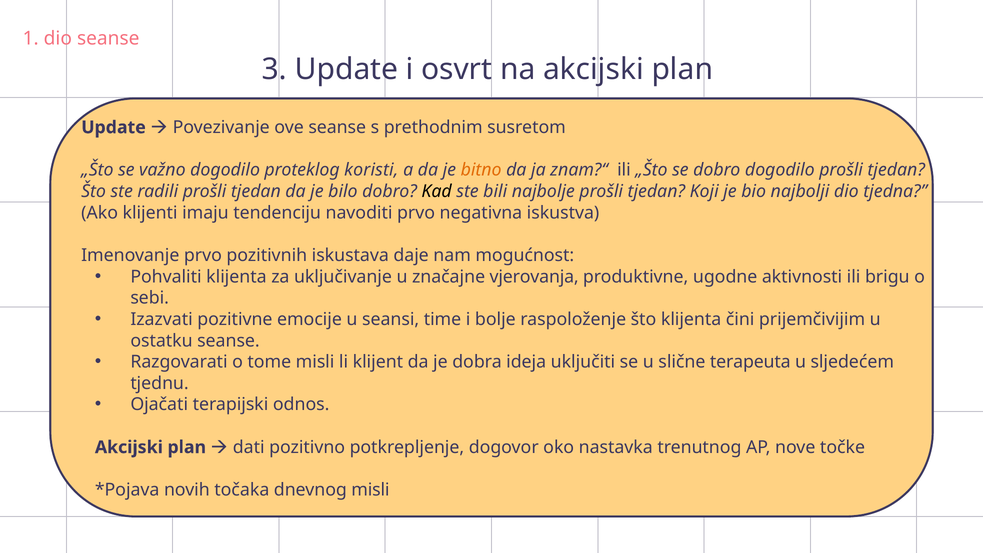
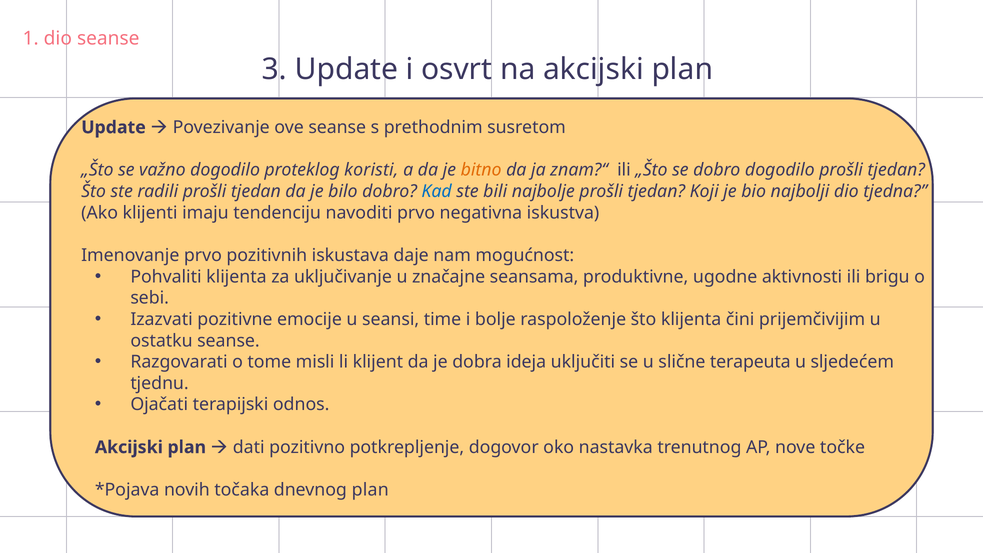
Kad colour: black -> blue (437, 191)
vjerovanja: vjerovanja -> seansama (534, 277)
dnevnog misli: misli -> plan (370, 490)
